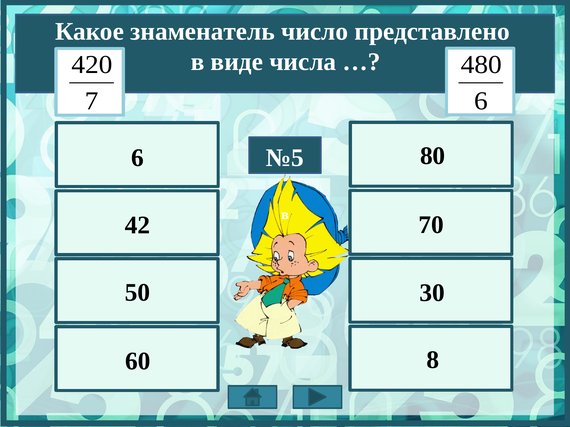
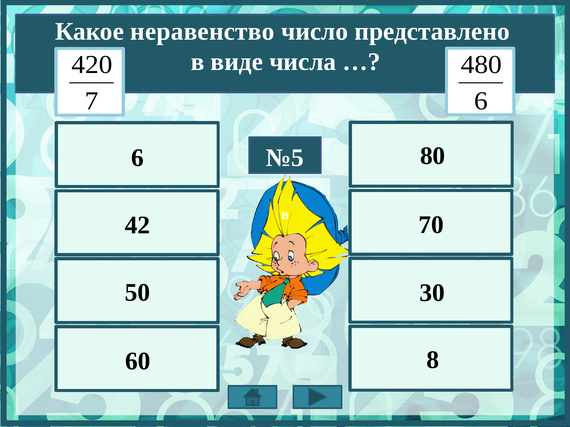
знаменатель: знаменатель -> неравенство (202, 32)
